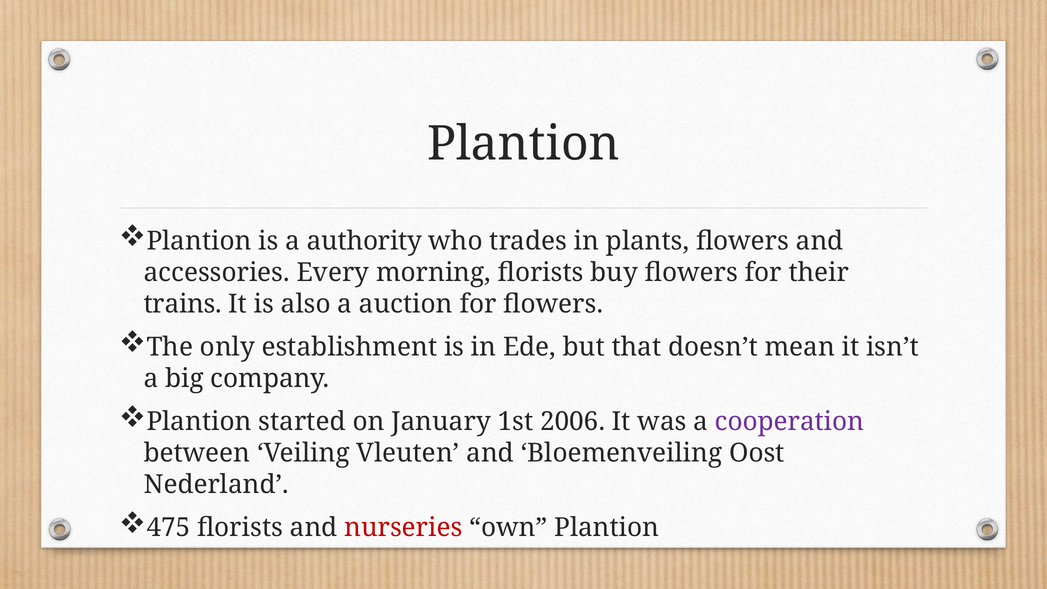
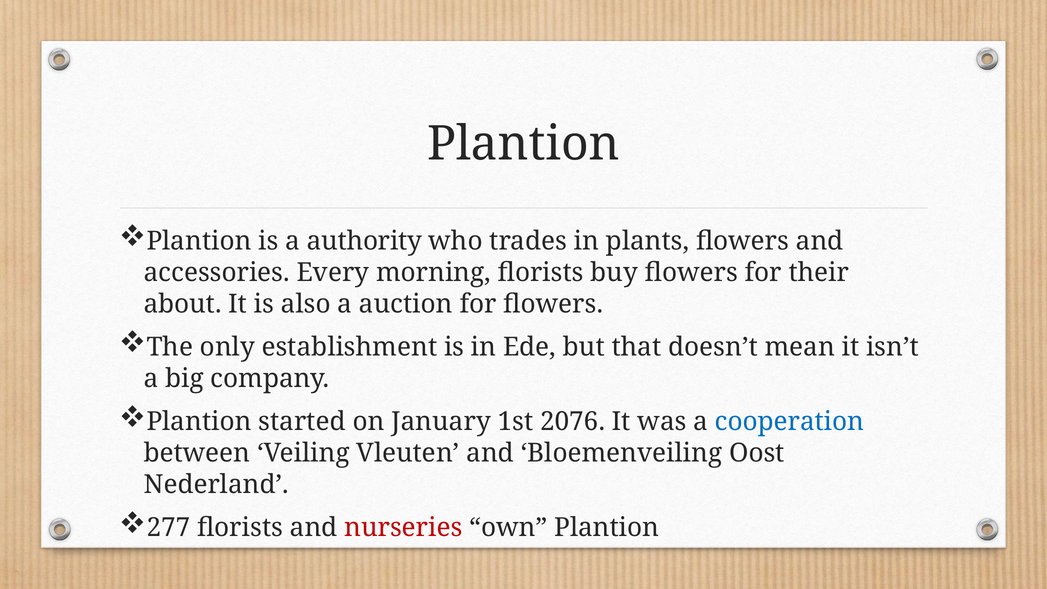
trains: trains -> about (183, 304)
2006: 2006 -> 2076 (573, 422)
cooperation colour: purple -> blue (790, 422)
475: 475 -> 277 (168, 528)
